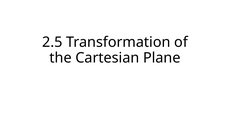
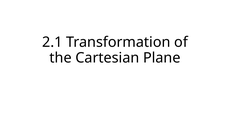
2.5: 2.5 -> 2.1 (52, 42)
